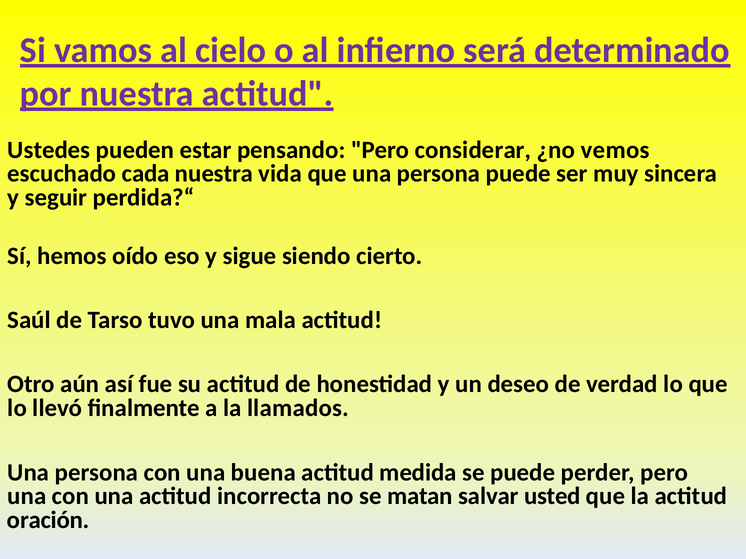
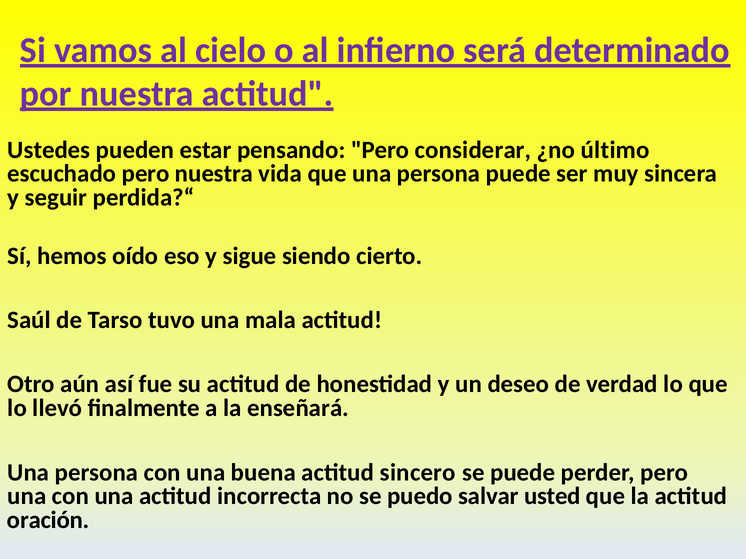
vemos: vemos -> último (615, 150)
escuchado cada: cada -> pero (146, 174)
llamados: llamados -> enseñará (298, 408)
medida: medida -> sincero (418, 473)
matan: matan -> puedo (420, 497)
